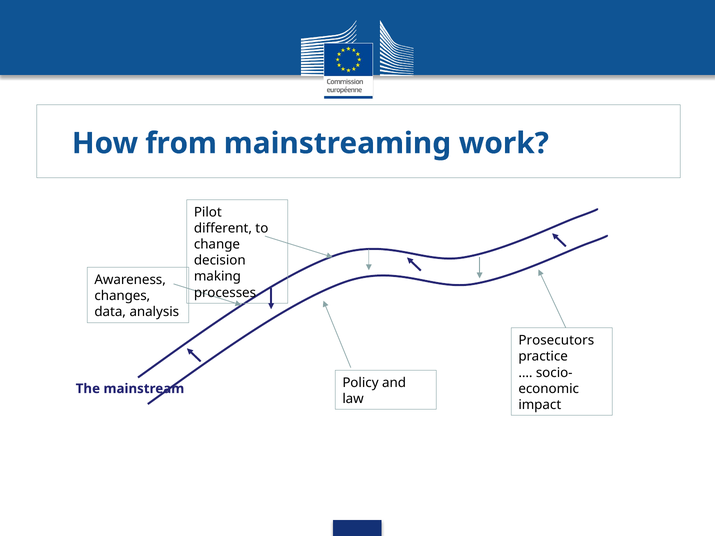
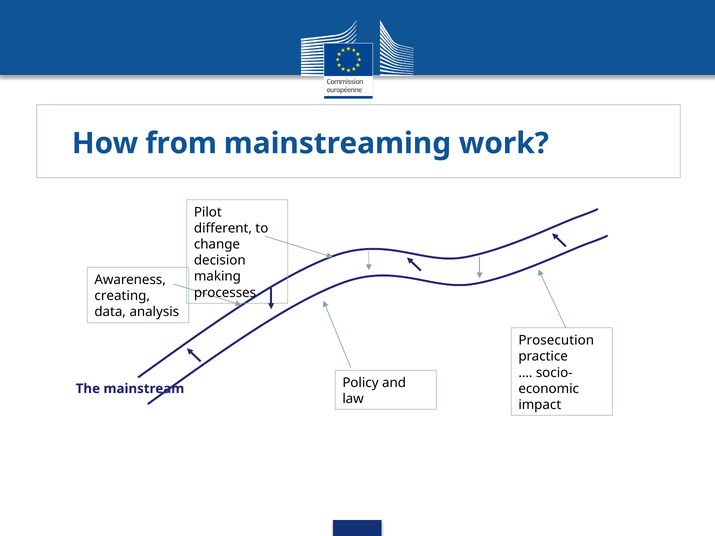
changes: changes -> creating (122, 296)
Prosecutors: Prosecutors -> Prosecution (556, 341)
